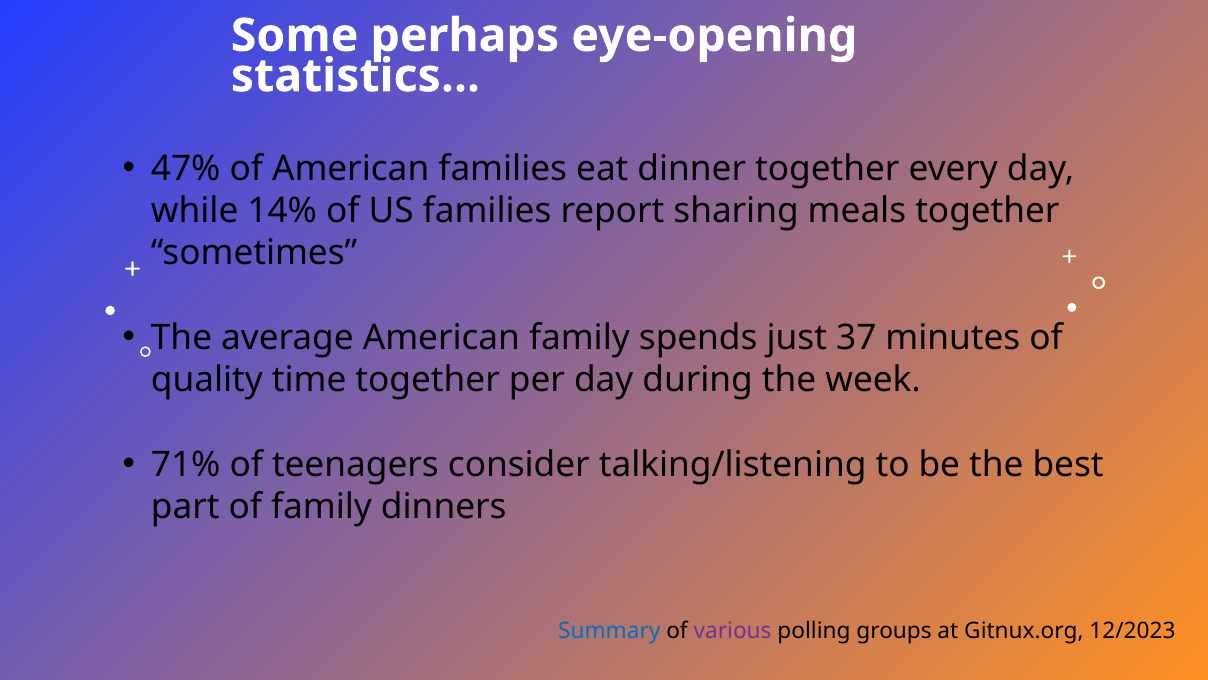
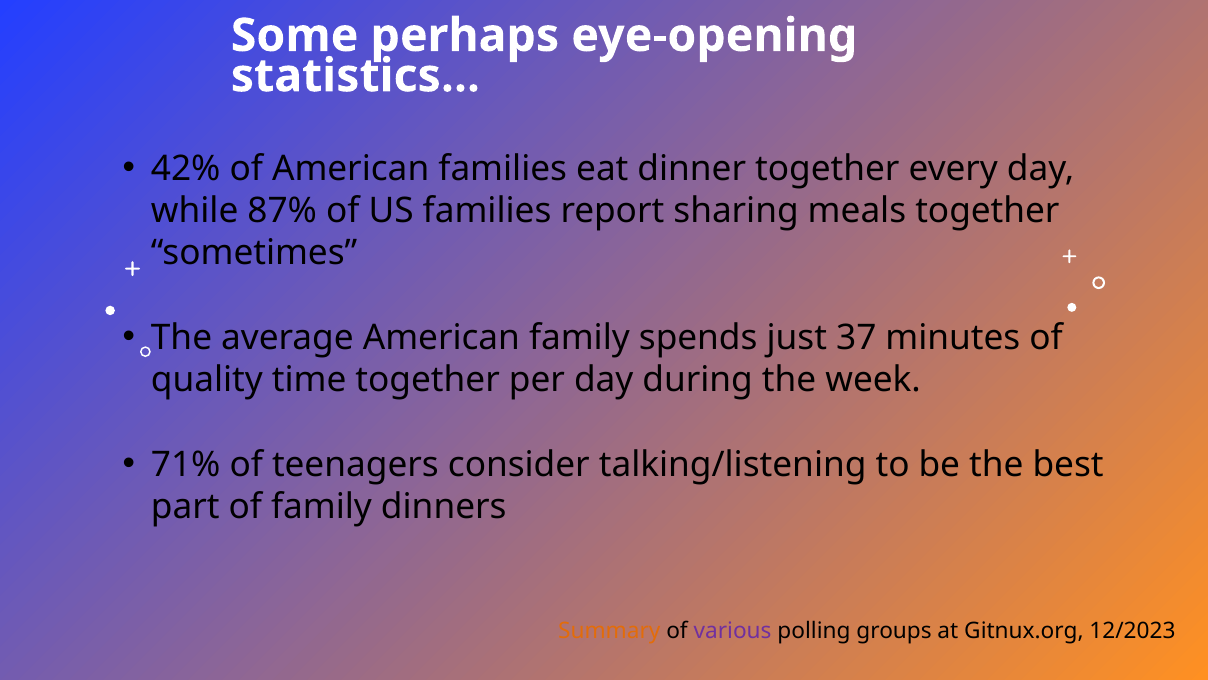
47%: 47% -> 42% (186, 168)
14%: 14% -> 87% (282, 211)
Summary colour: blue -> orange (609, 631)
